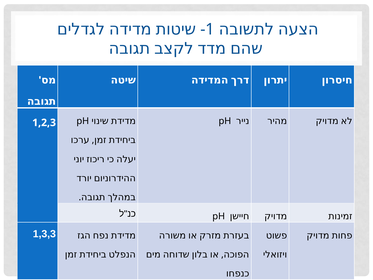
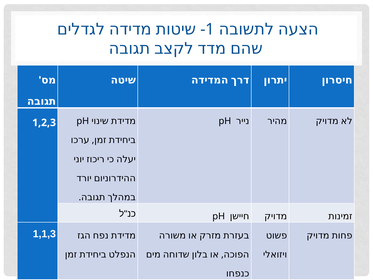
1,3,3: 1,3,3 -> 1,1,3 (44, 234)
